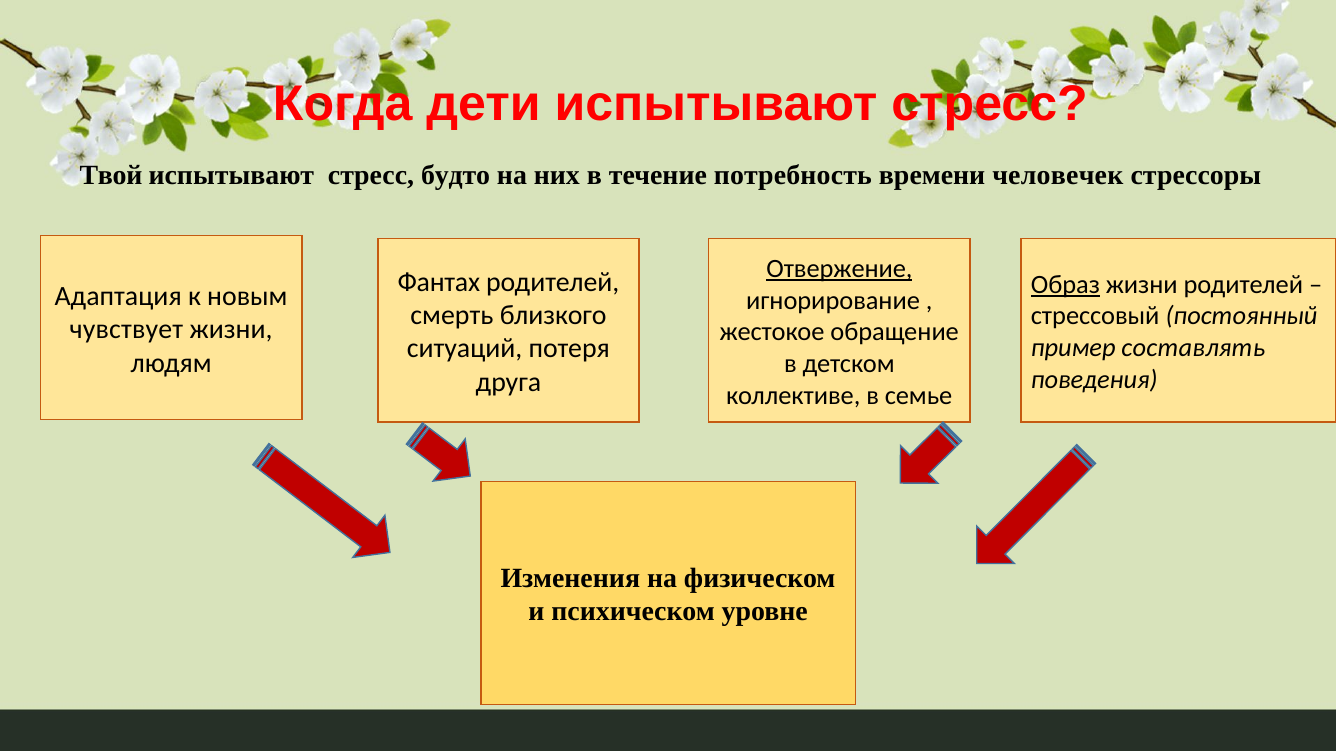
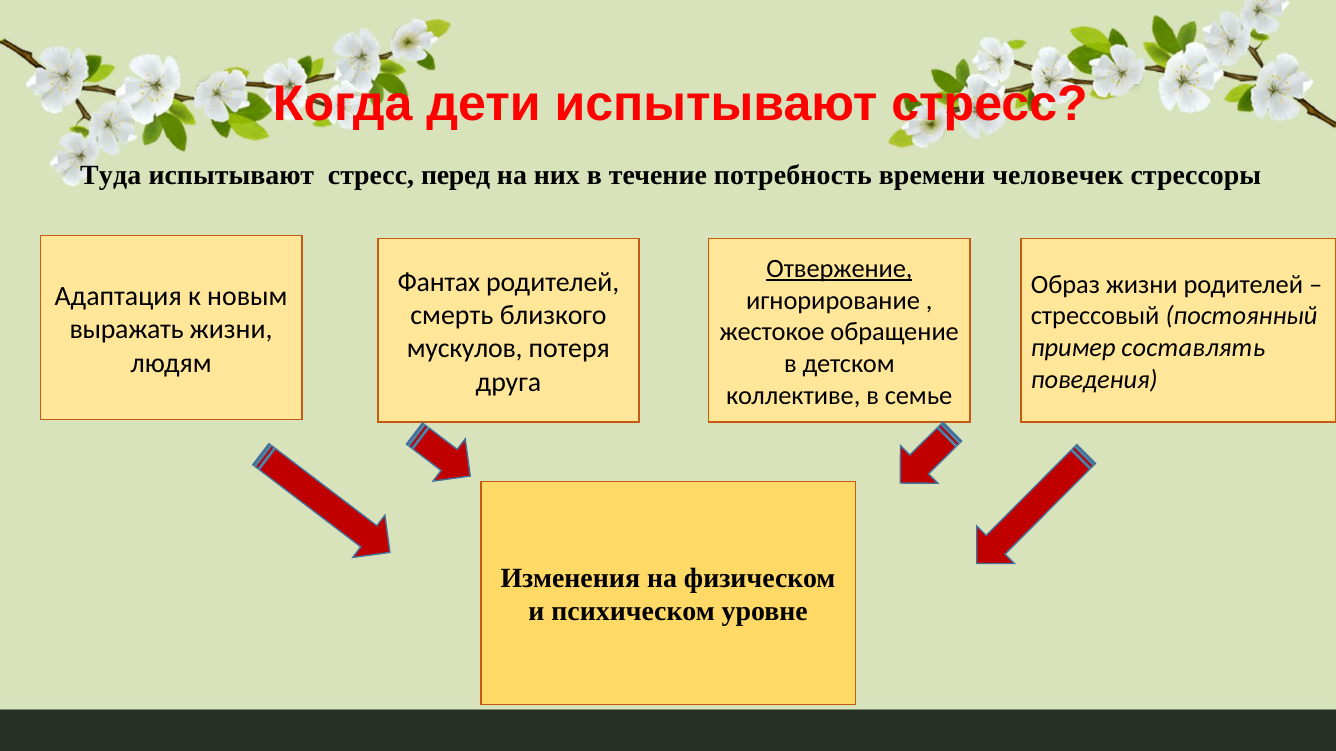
Твой: Твой -> Туда (111, 175)
будто: будто -> перед (456, 175)
Образ underline: present -> none (1065, 285)
чувствует: чувствует -> выражать (127, 330)
ситуаций: ситуаций -> мускулов (465, 349)
